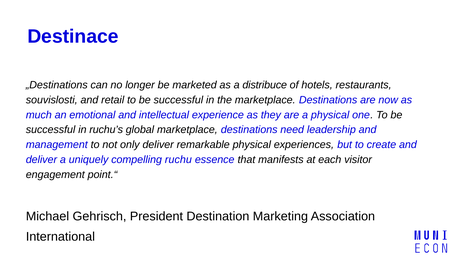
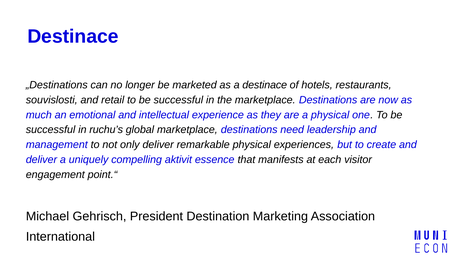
a distribuce: distribuce -> destinace (265, 85)
ruchu: ruchu -> aktivit (178, 160)
